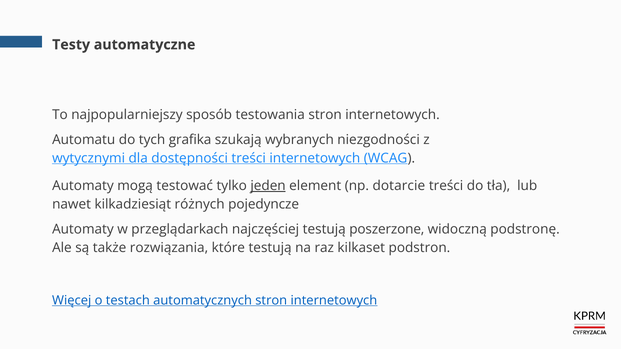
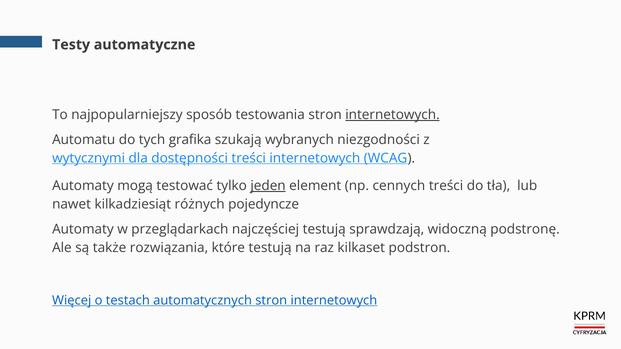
internetowych underline: none -> present (392, 115)
dotarcie: dotarcie -> cennych (399, 186)
poszerzone: poszerzone -> sprawdzają (387, 229)
